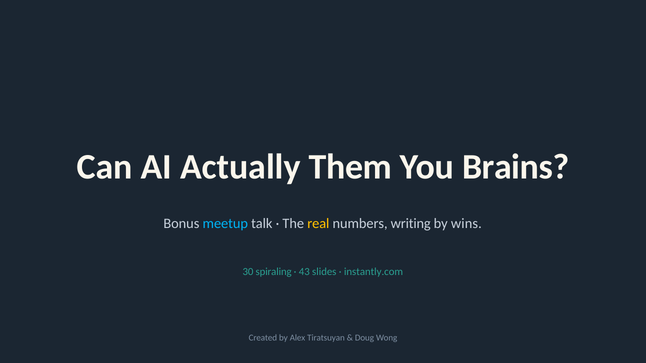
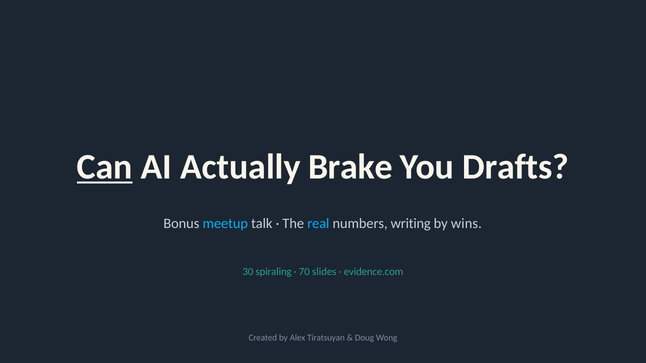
Can underline: none -> present (105, 167)
Them: Them -> Brake (350, 167)
Brains: Brains -> Drafts (516, 167)
real colour: yellow -> light blue (318, 224)
43: 43 -> 70 (304, 272)
instantly.com: instantly.com -> evidence.com (374, 272)
